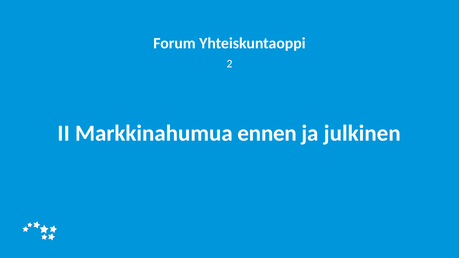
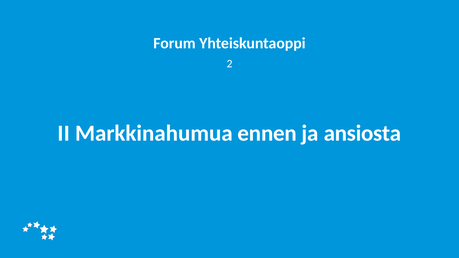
julkinen: julkinen -> ansiosta (362, 133)
